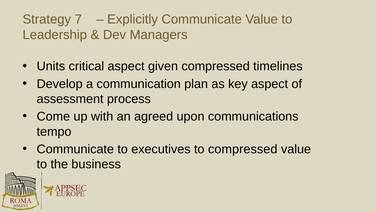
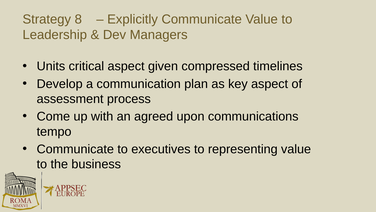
7: 7 -> 8 (78, 19)
to compressed: compressed -> representing (243, 149)
